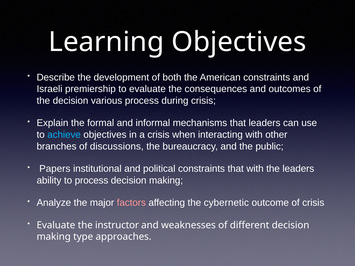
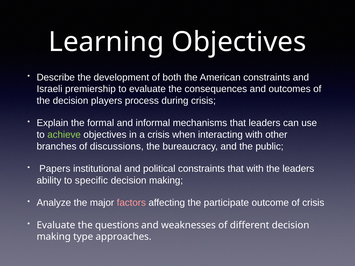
various: various -> players (107, 101)
achieve colour: light blue -> light green (64, 135)
to process: process -> specific (91, 181)
cybernetic: cybernetic -> participate (226, 203)
instructor: instructor -> questions (117, 225)
